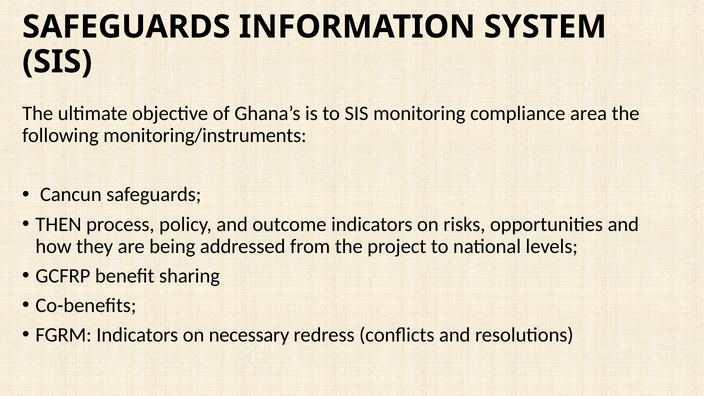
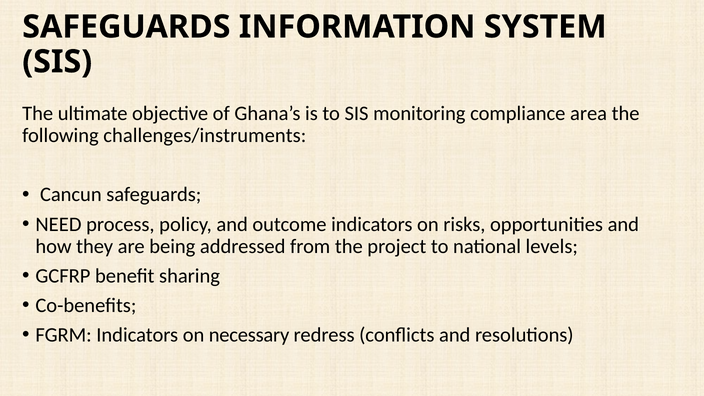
monitoring/instruments: monitoring/instruments -> challenges/instruments (205, 136)
THEN: THEN -> NEED (58, 224)
